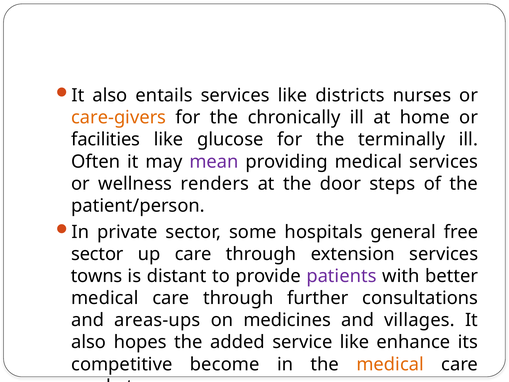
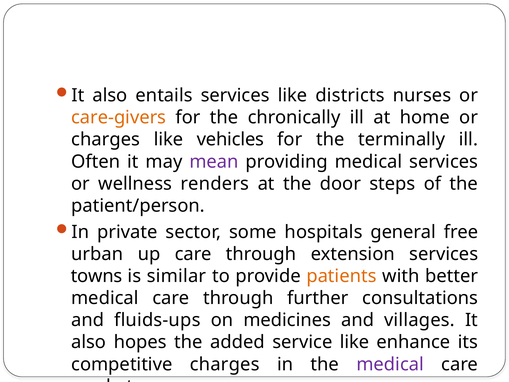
facilities: facilities -> charges (106, 140)
glucose: glucose -> vehicles (230, 140)
sector: sector -> urban (97, 254)
distant: distant -> similar (177, 276)
patients colour: purple -> orange (341, 276)
areas-ups: areas-ups -> fluids-ups (157, 320)
competitive become: become -> charges (225, 364)
medical colour: orange -> purple (390, 364)
